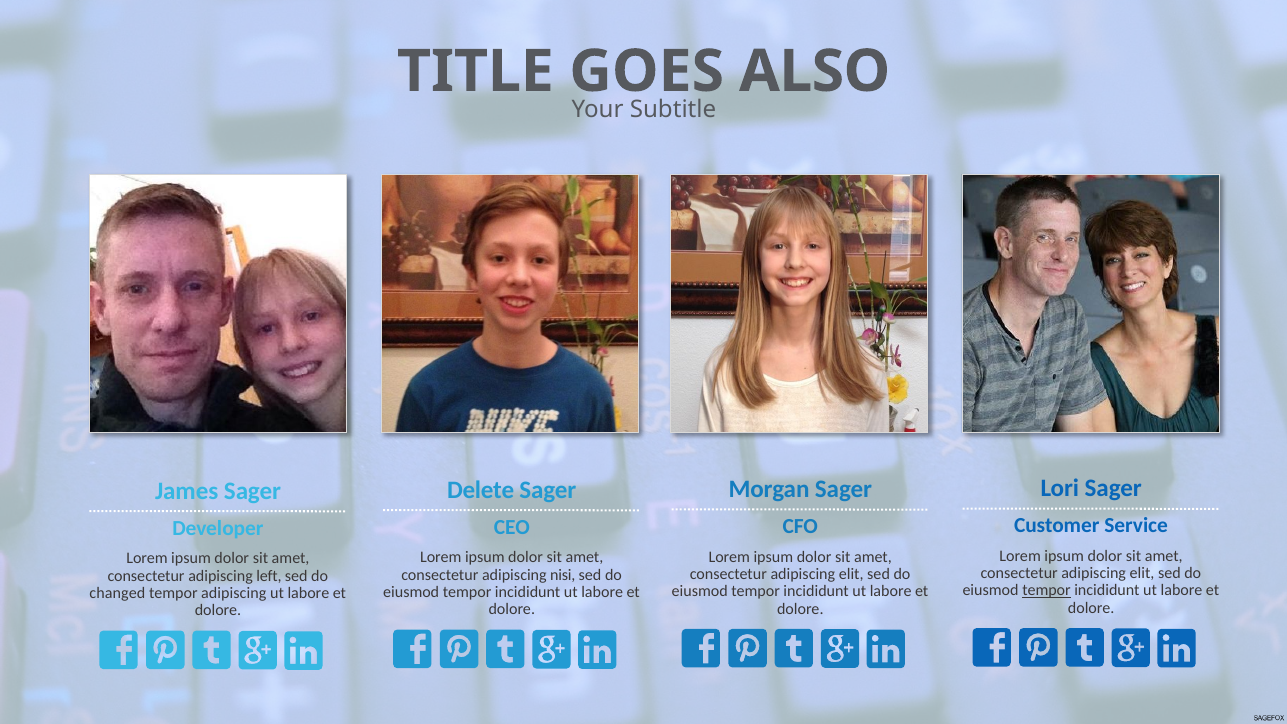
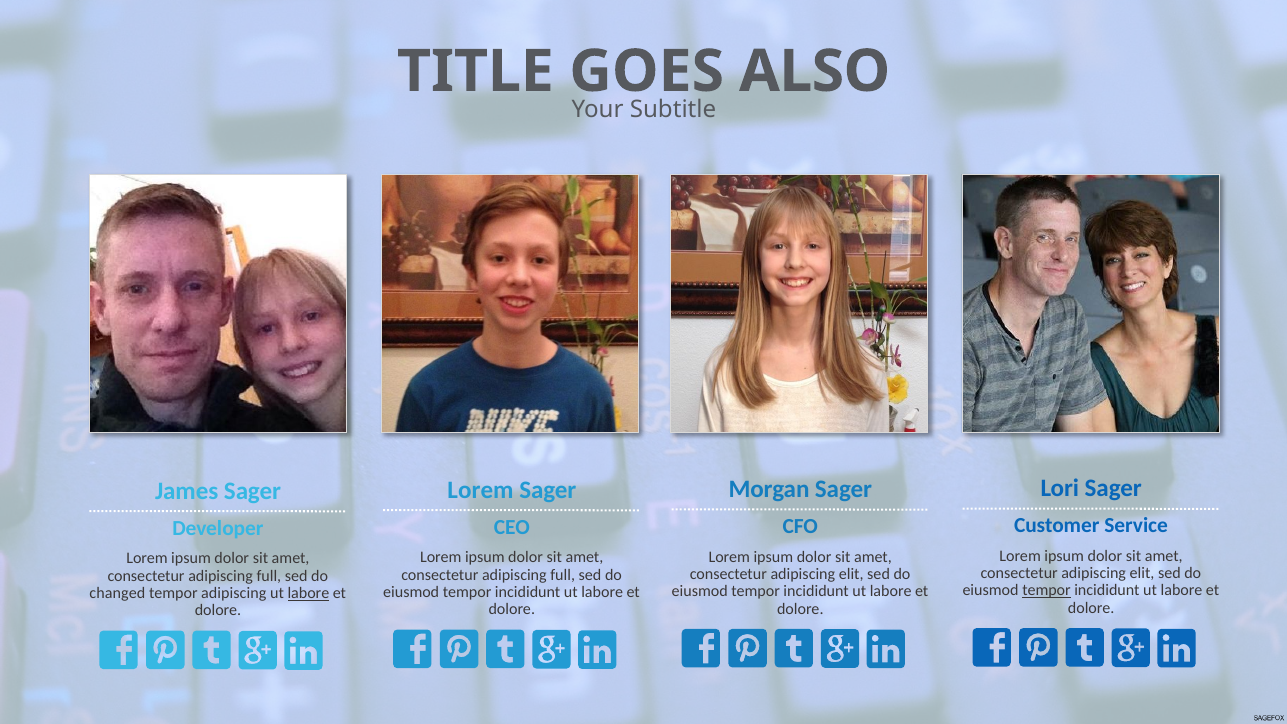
Delete: Delete -> Lorem (480, 490)
nisi: nisi -> full (563, 575)
left: left -> full (269, 576)
labore underline: none -> present (308, 593)
